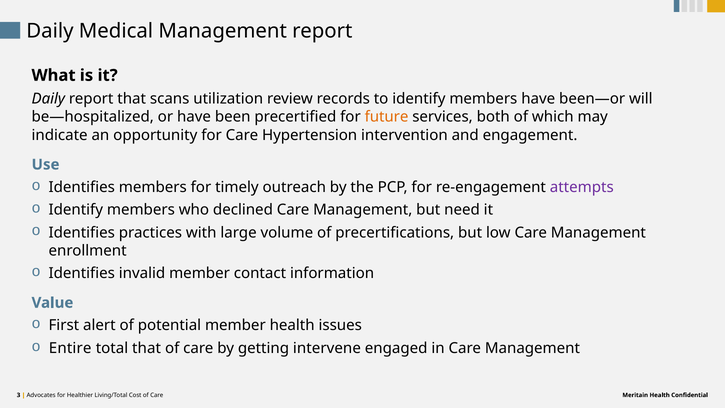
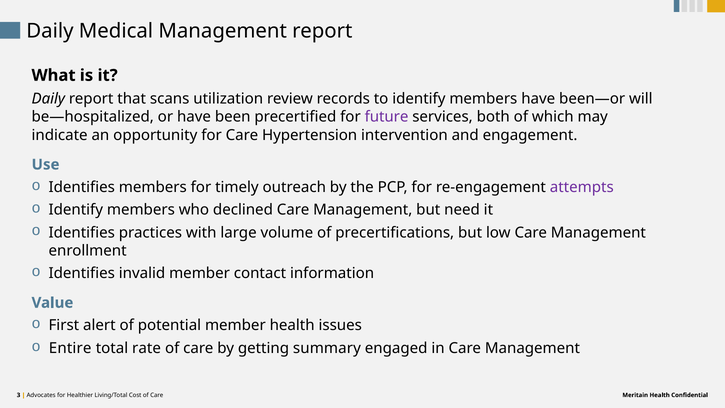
future colour: orange -> purple (387, 117)
total that: that -> rate (147, 348)
intervene: intervene -> summary (327, 348)
